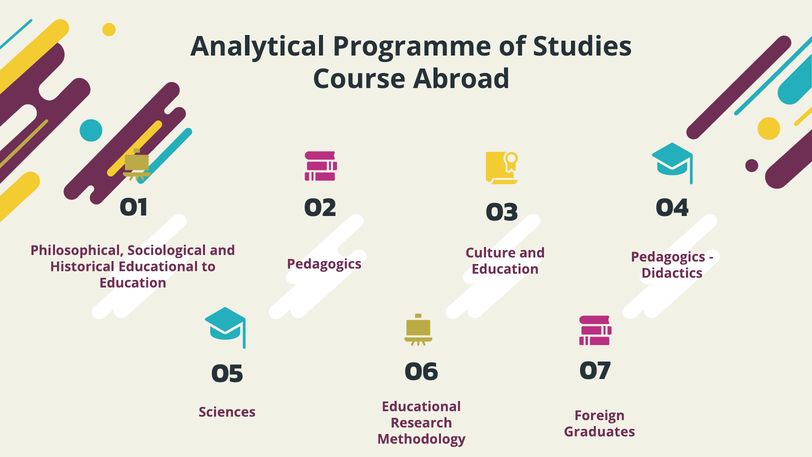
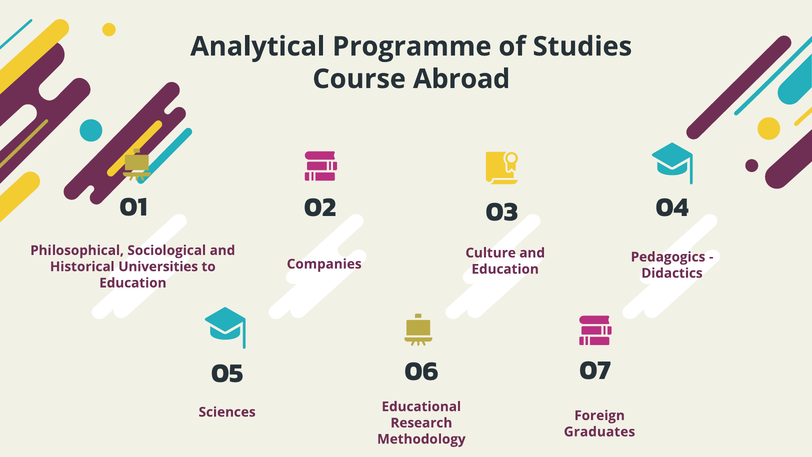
Pedagogics: Pedagogics -> Companies (324, 264)
Historical Educational: Educational -> Universities (158, 267)
